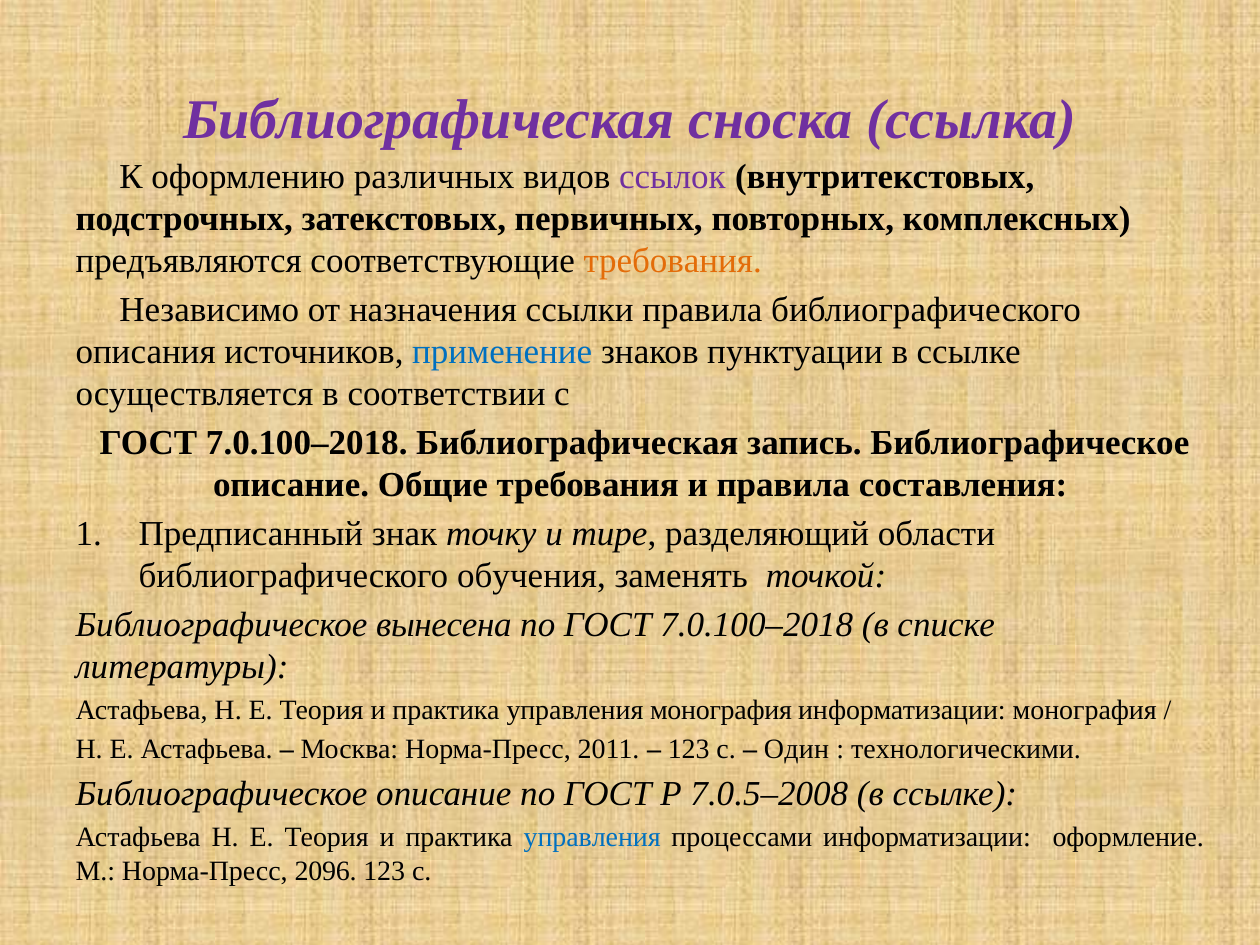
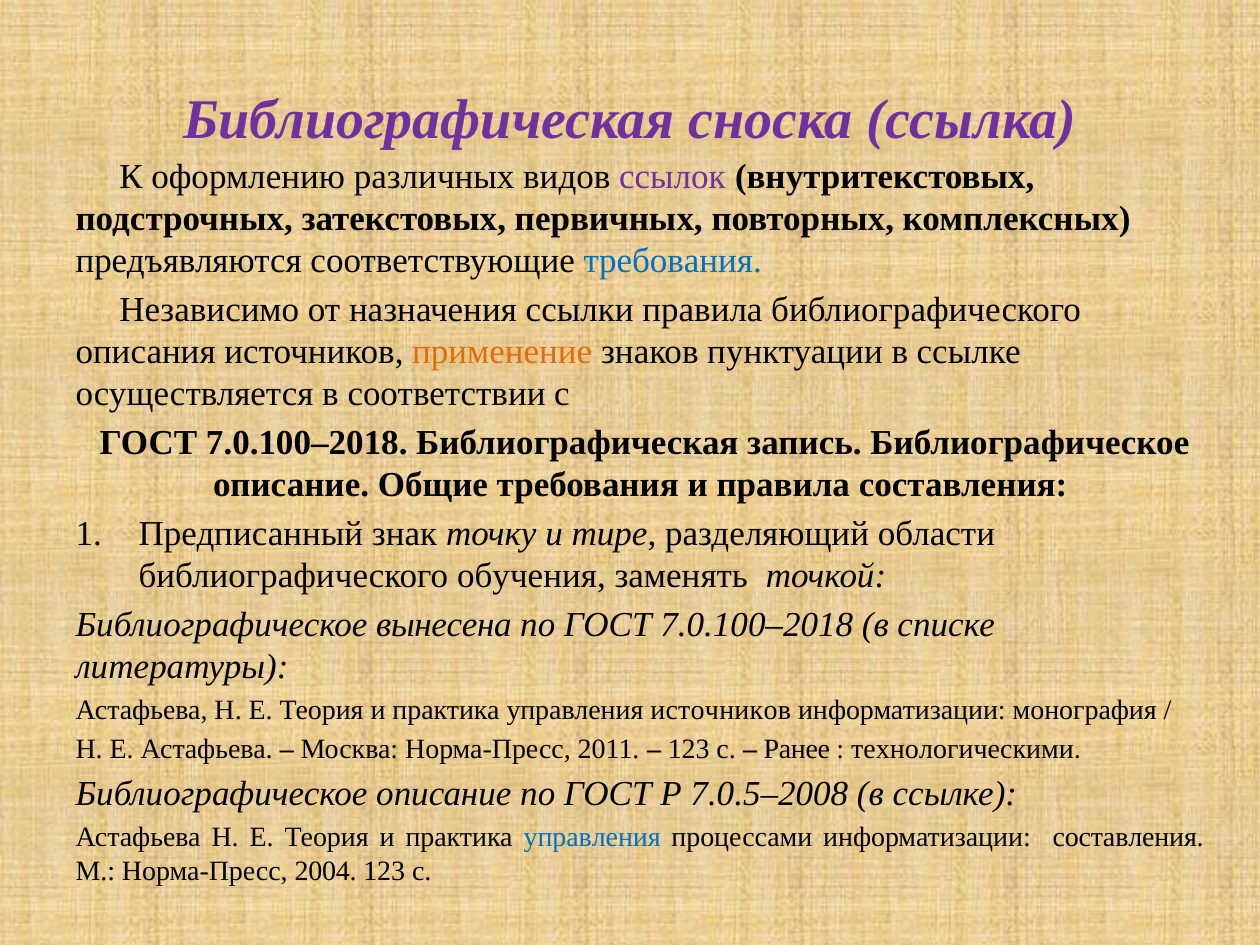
требования colour: orange -> blue (673, 261)
применение colour: blue -> orange (502, 352)
управления монография: монография -> источников (721, 710)
Один: Один -> Ранее (797, 749)
информатизации оформление: оформление -> составления (1128, 837)
2096: 2096 -> 2004 (326, 871)
